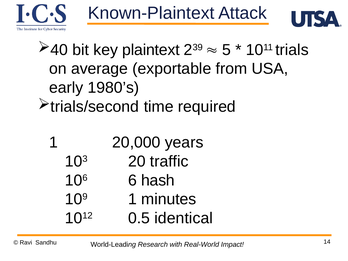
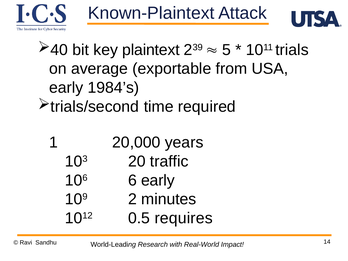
1980’s: 1980’s -> 1984’s (113, 88)
6 hash: hash -> early (158, 180)
109 1: 1 -> 2 (132, 199)
identical: identical -> requires (184, 218)
